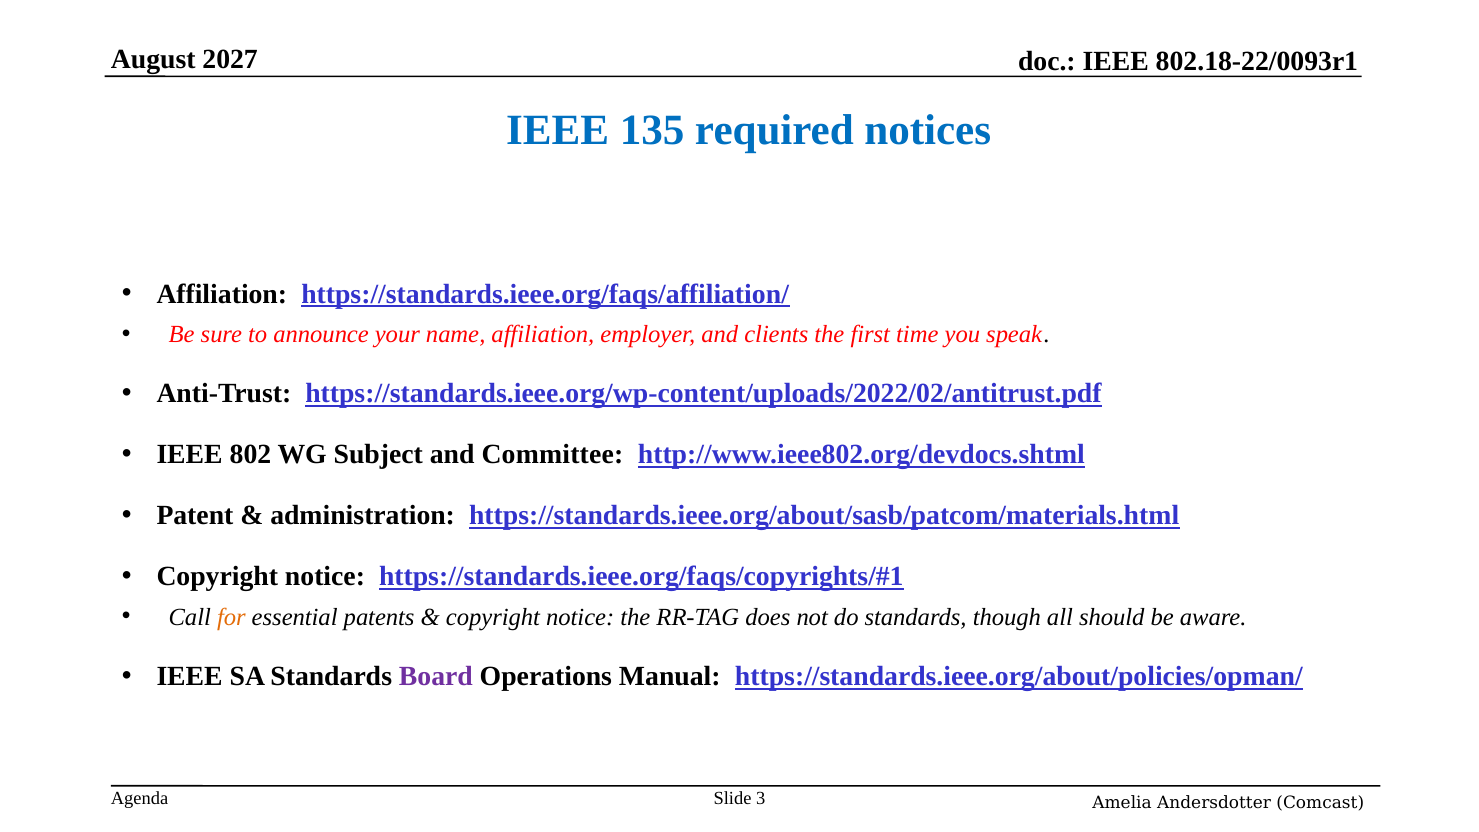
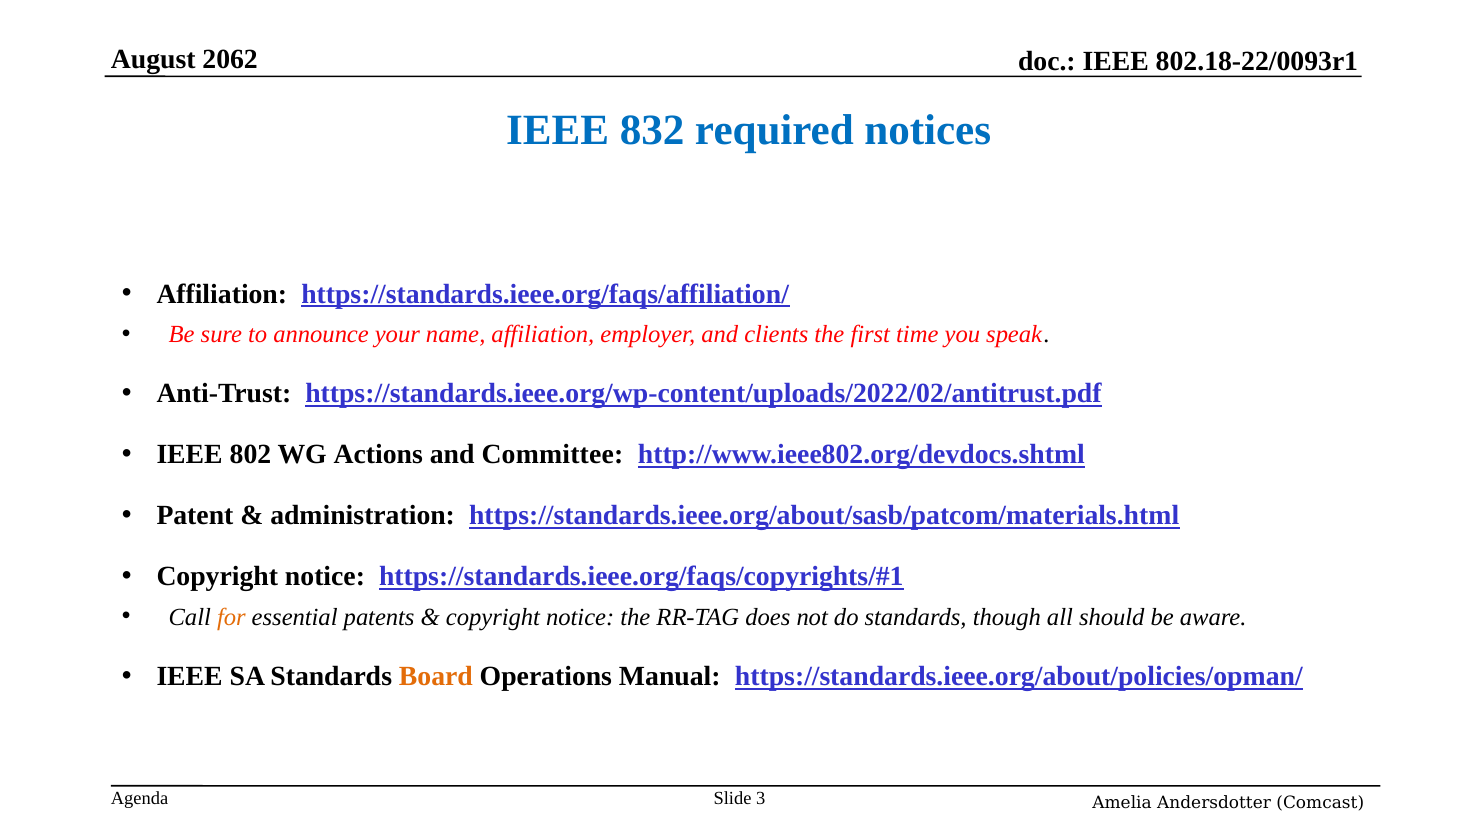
2027: 2027 -> 2062 (230, 59)
135: 135 -> 832 (652, 130)
Subject: Subject -> Actions (378, 455)
Board colour: purple -> orange (436, 677)
